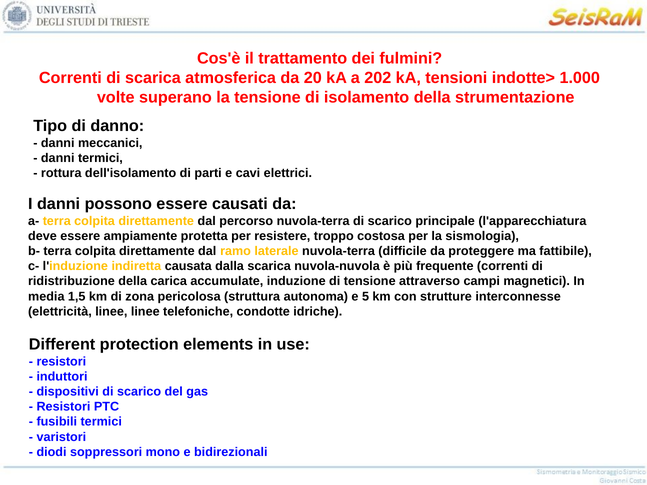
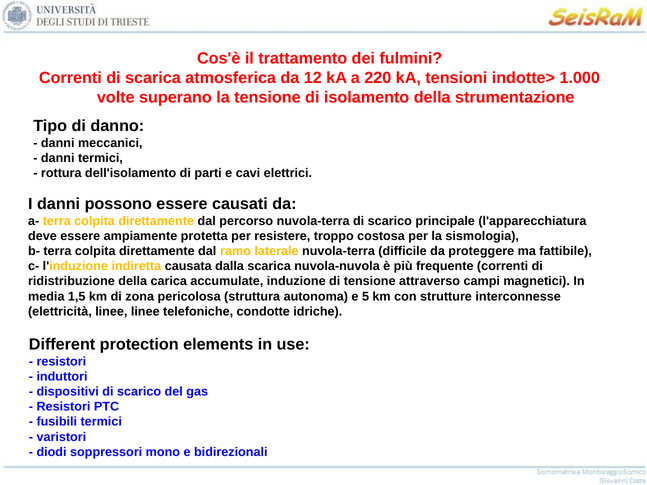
20: 20 -> 12 (313, 78)
202: 202 -> 220 (378, 78)
